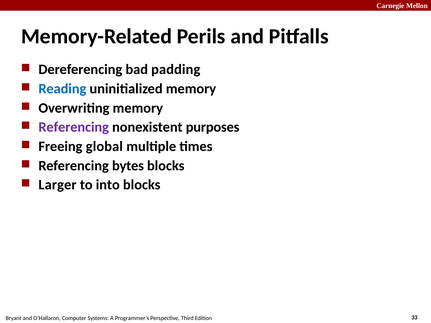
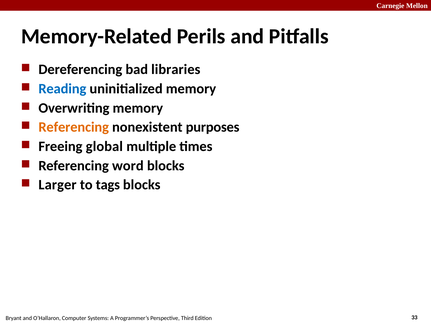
padding: padding -> libraries (176, 70)
Referencing colour: purple -> orange (74, 127)
bytes: bytes -> word (128, 166)
into: into -> tags (108, 185)
